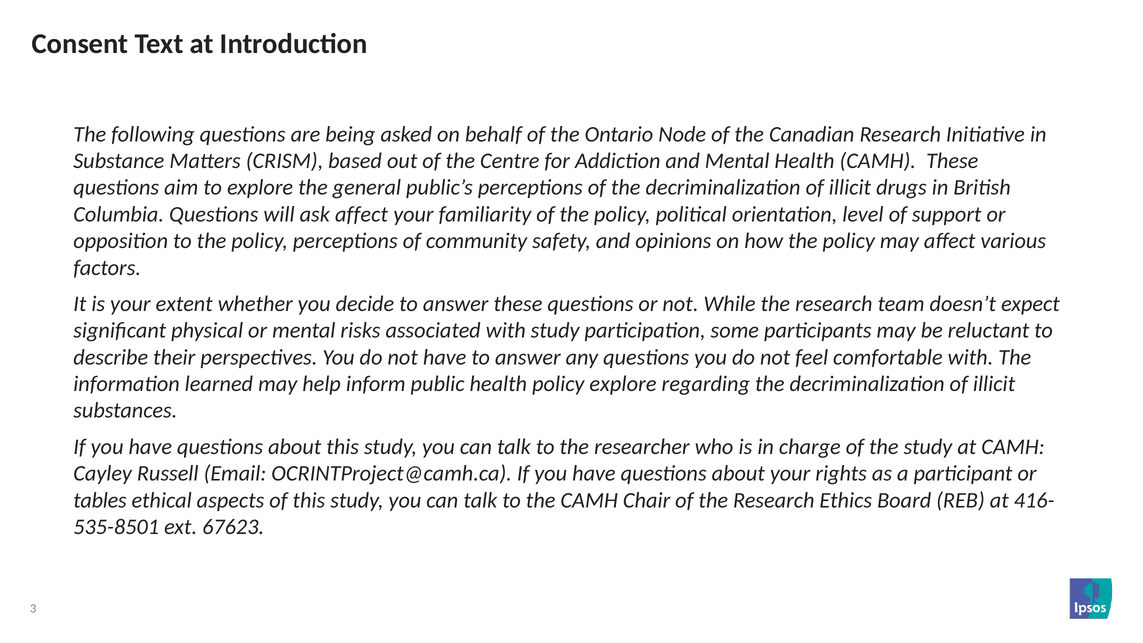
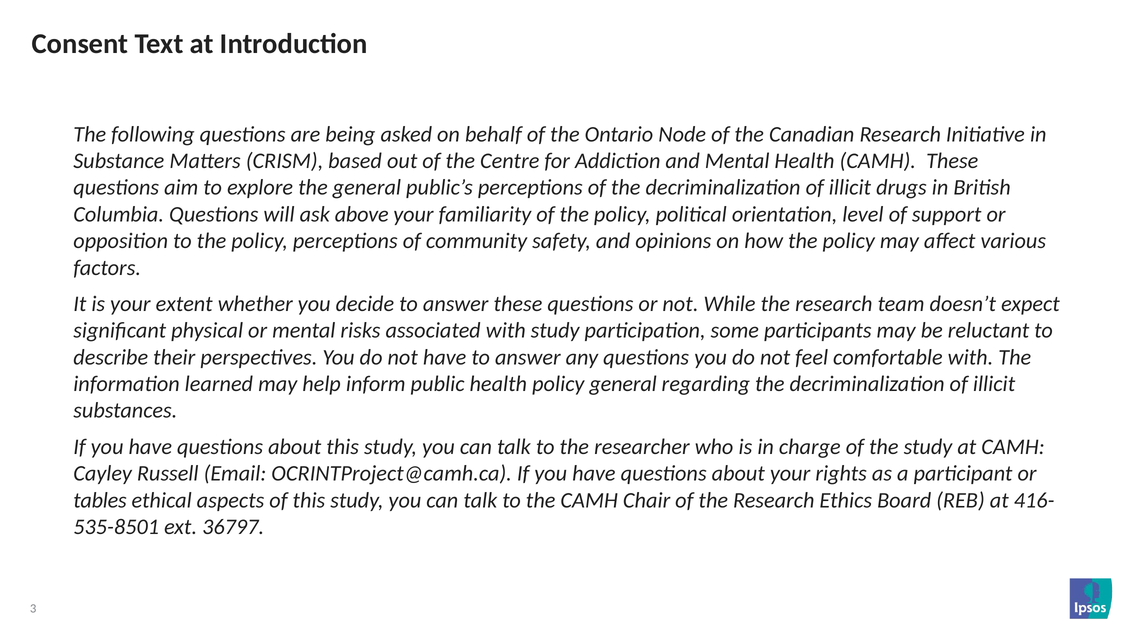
ask affect: affect -> above (362, 214)
policy explore: explore -> general (623, 384)
67623: 67623 -> 36797 (233, 527)
